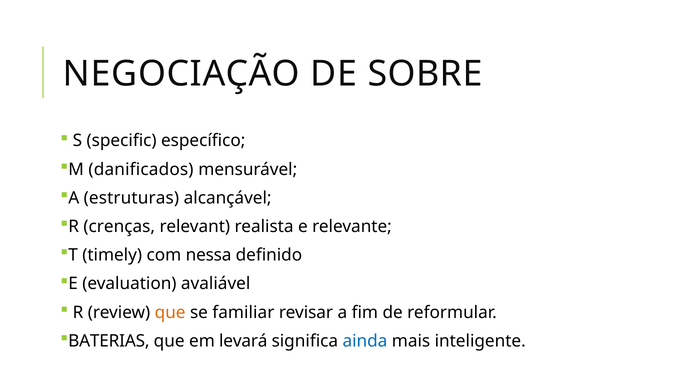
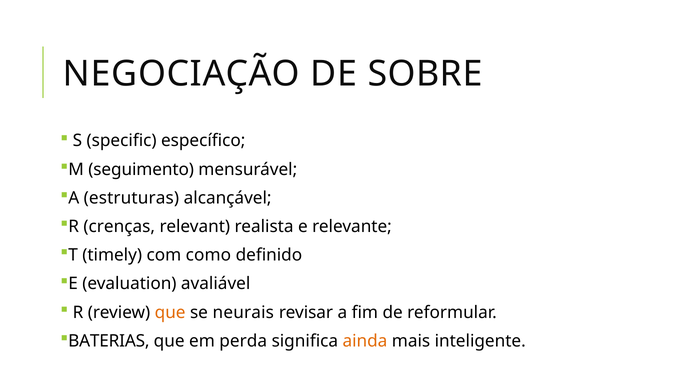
danificados: danificados -> seguimento (141, 169)
nessa: nessa -> como (208, 255)
familiar: familiar -> neurais (243, 312)
levará: levará -> perda (243, 340)
ainda colour: blue -> orange (365, 340)
